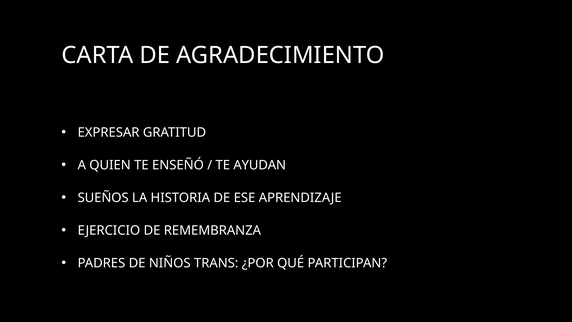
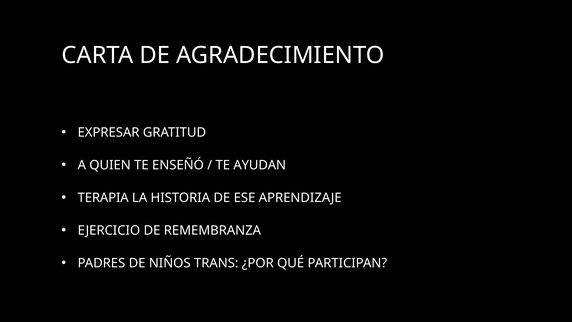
SUEÑOS: SUEÑOS -> TERAPIA (103, 198)
